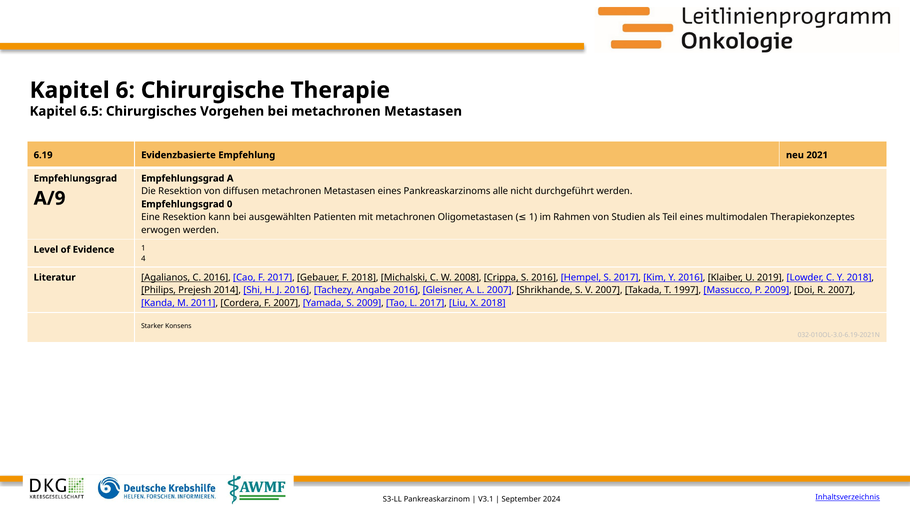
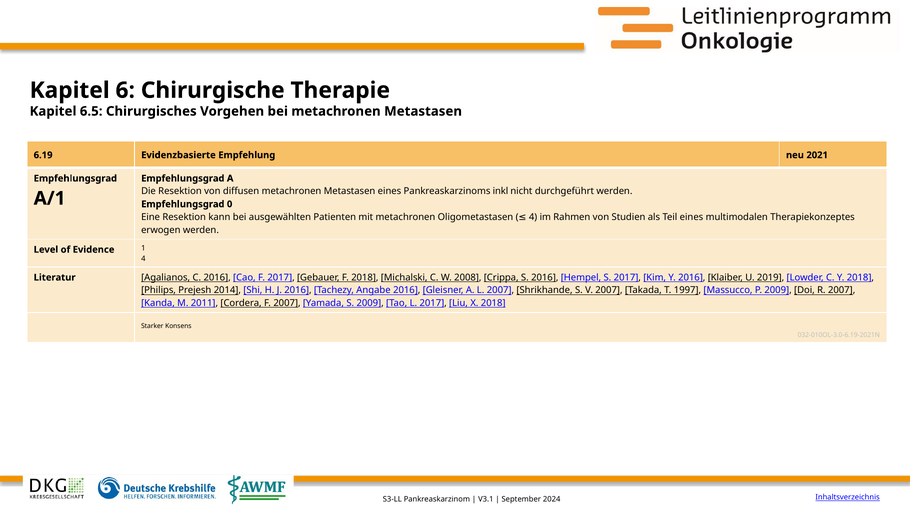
alle: alle -> inkl (500, 191)
A/9: A/9 -> A/1 (50, 198)
1: 1 -> 4 (533, 217)
